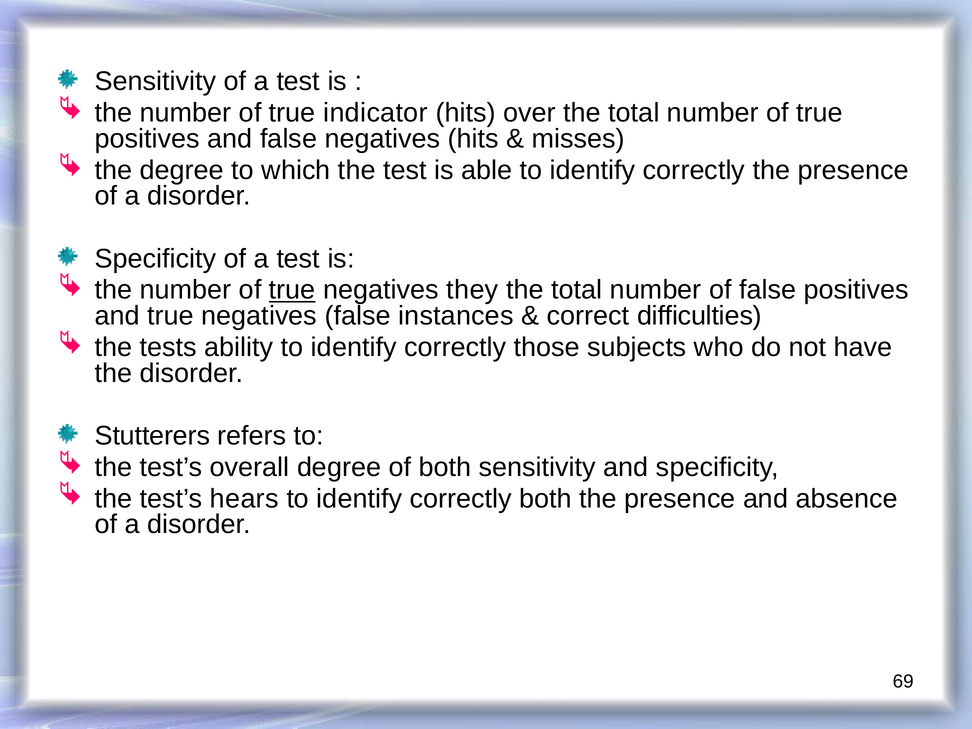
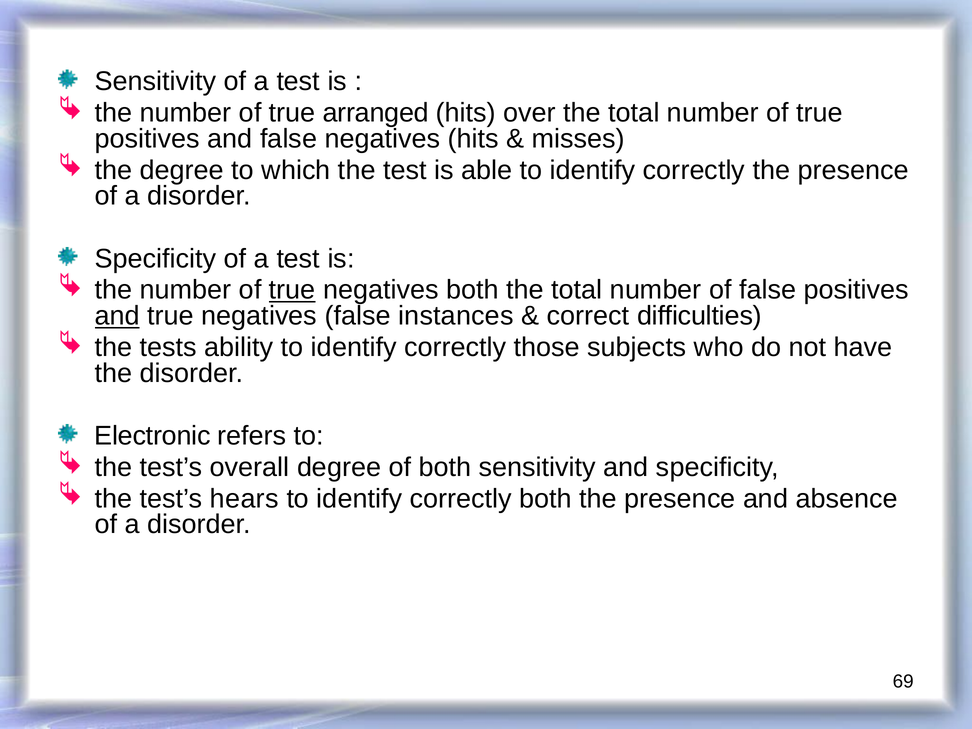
indicator: indicator -> arranged (376, 113)
negatives they: they -> both (473, 290)
and underline: none -> present (117, 316)
Stutterers: Stutterers -> Electronic (153, 436)
